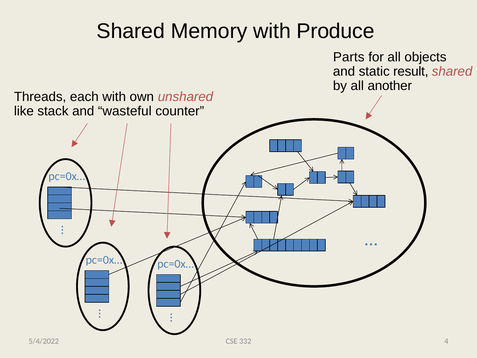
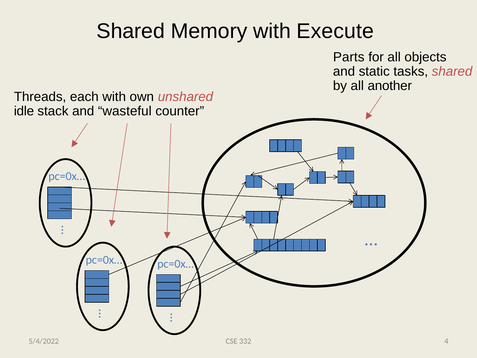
Produce: Produce -> Execute (335, 31)
result: result -> tasks (411, 71)
like: like -> idle (24, 111)
